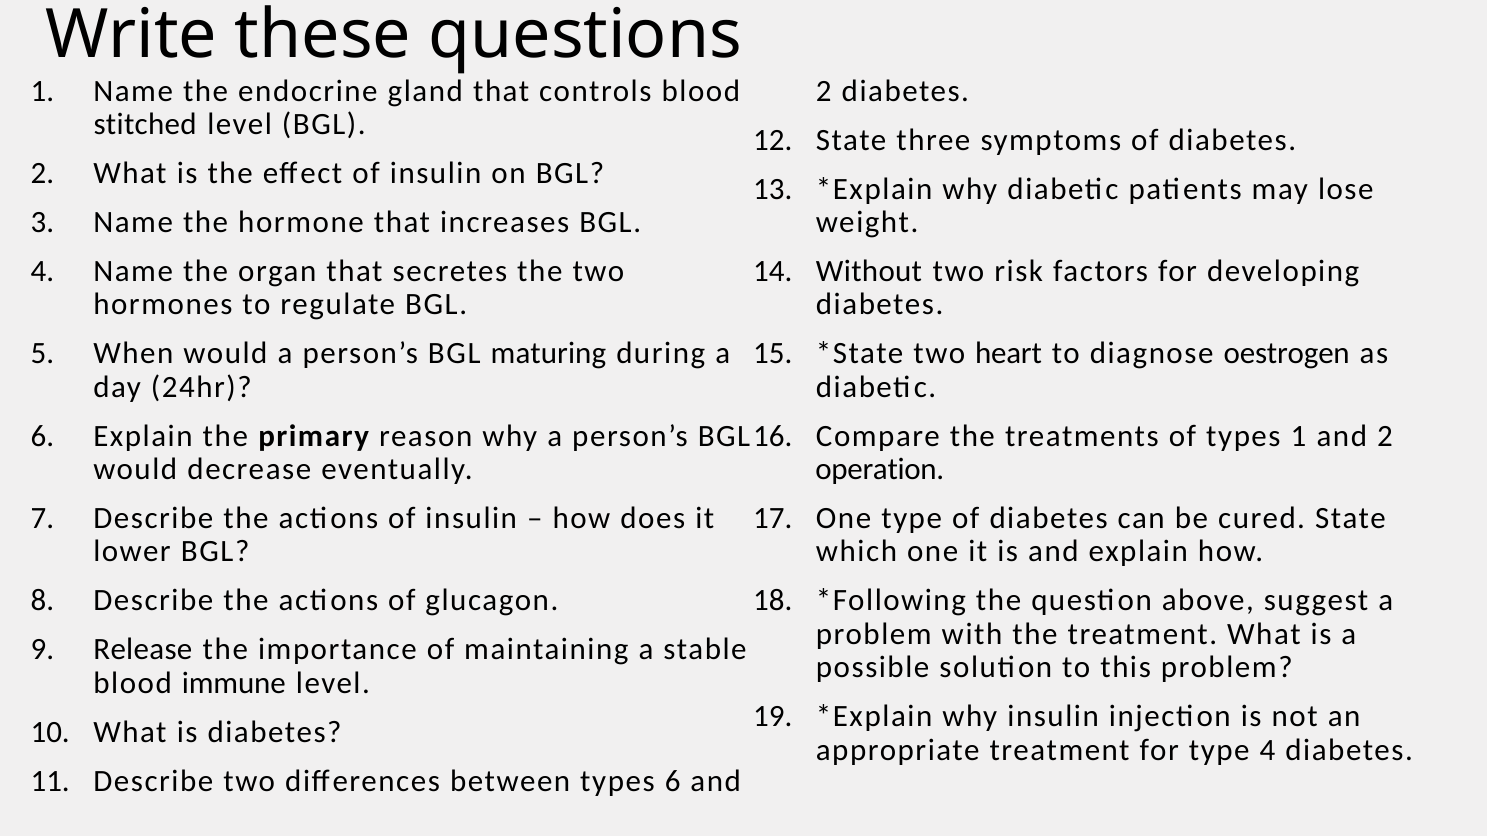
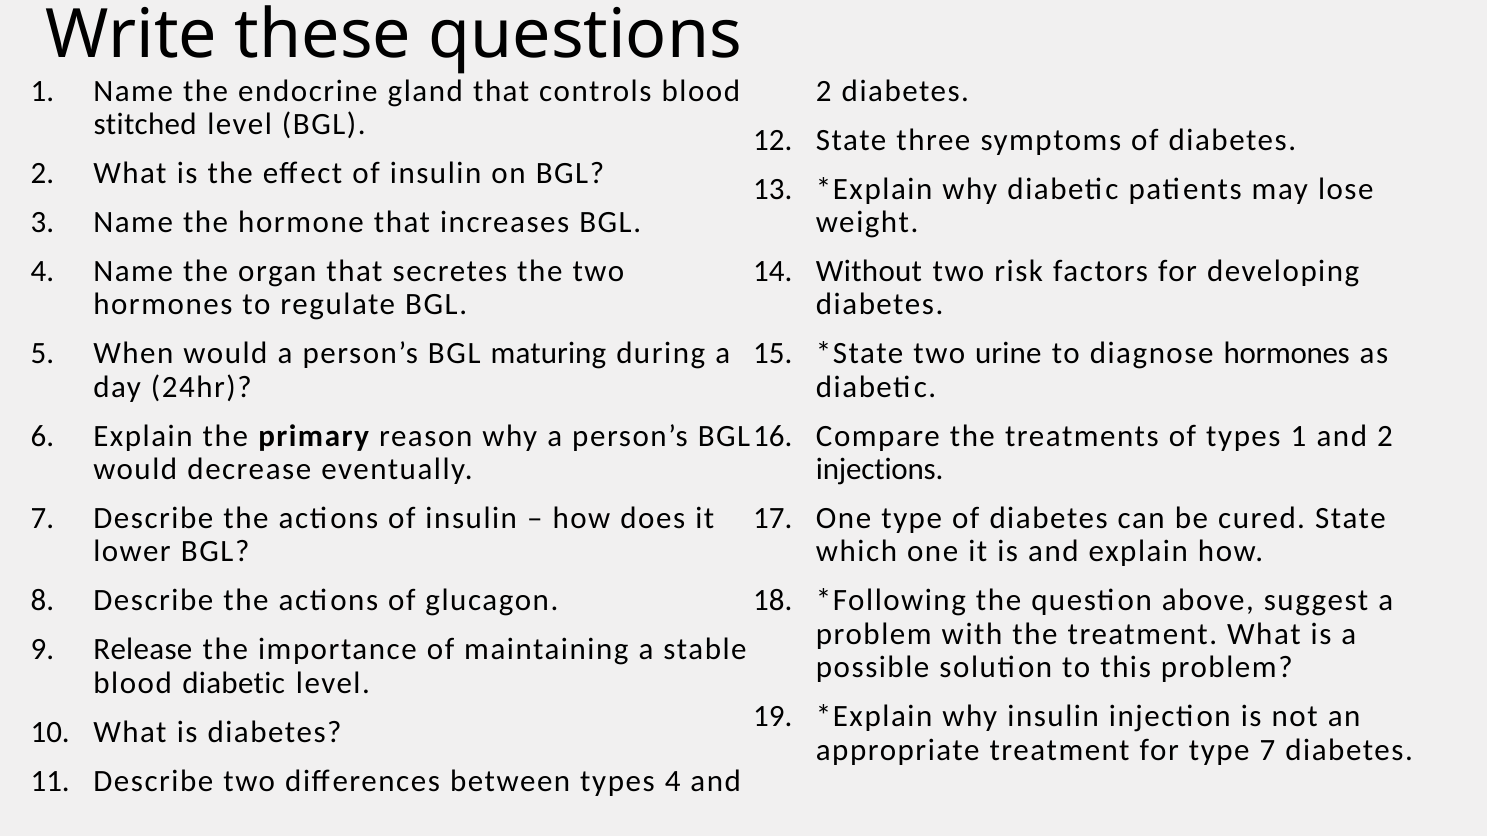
heart: heart -> urine (1008, 354)
diagnose oestrogen: oestrogen -> hormones (1287, 354)
operation: operation -> injections (880, 470)
blood immune: immune -> diabetic (234, 683)
type 4: 4 -> 7 (1268, 750)
types 6: 6 -> 4 (673, 781)
